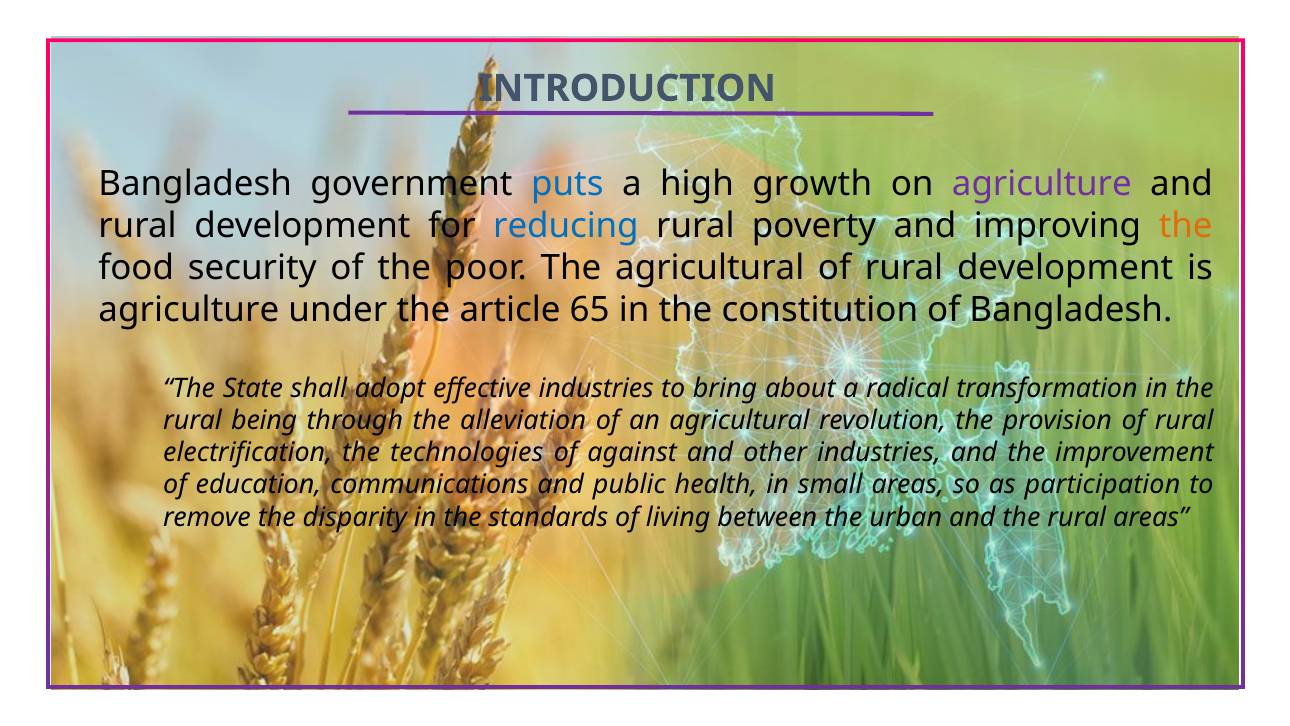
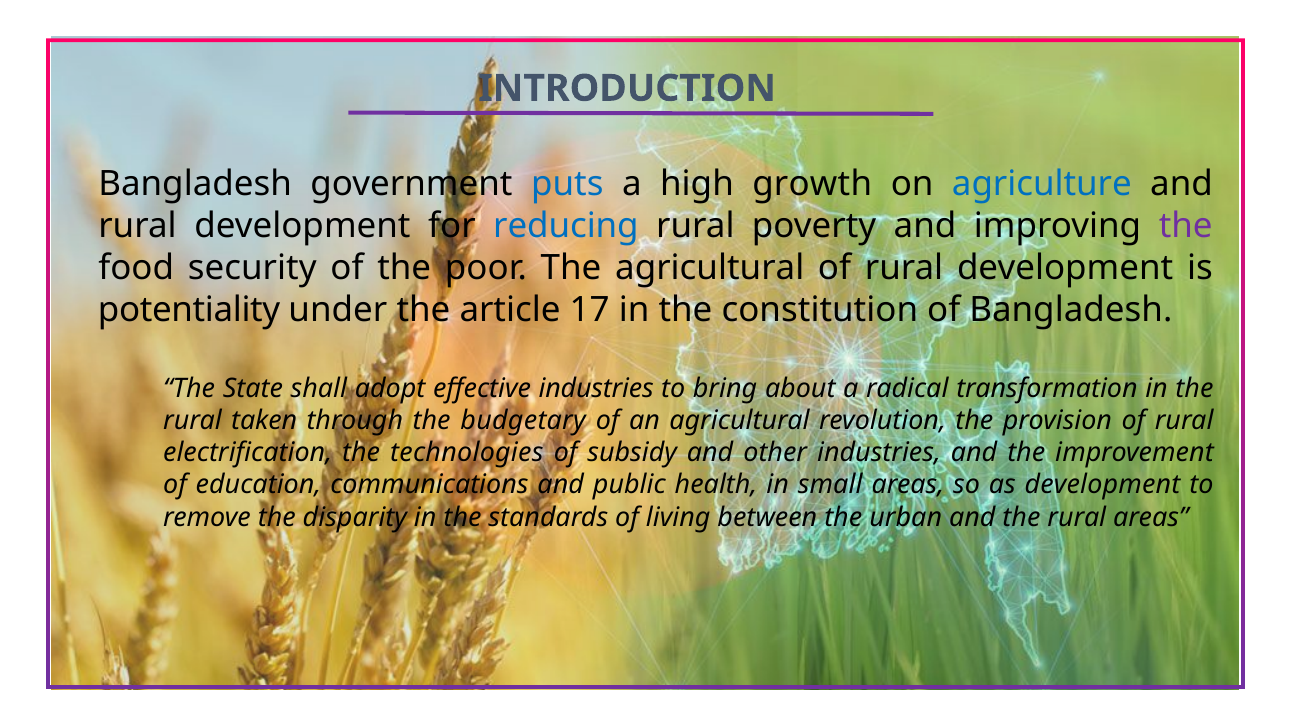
agriculture colour: purple -> blue (1042, 184)
the colour: orange -> purple (1186, 226)
agriculture: agriculture -> potentiality (189, 310)
65: 65 -> 17 (590, 310)
being: being -> taken (264, 420)
alleviation: alleviation -> budgetary (523, 420)
against: against -> subsidy (632, 452)
as participation: participation -> development (1102, 485)
